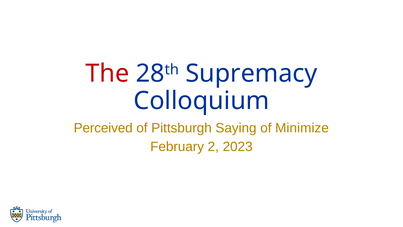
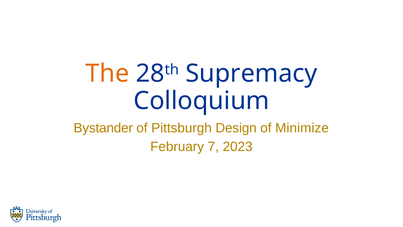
The colour: red -> orange (107, 74)
Perceived: Perceived -> Bystander (103, 128)
Saying: Saying -> Design (236, 128)
2: 2 -> 7 (213, 146)
